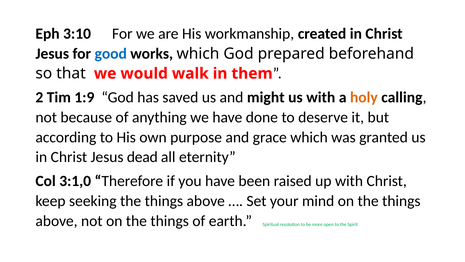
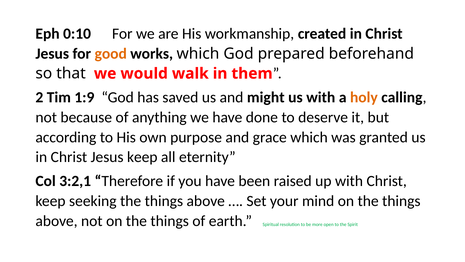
3:10: 3:10 -> 0:10 (77, 34)
good colour: blue -> orange (111, 53)
Jesus dead: dead -> keep (142, 157)
3:1,0: 3:1,0 -> 3:2,1 (75, 181)
